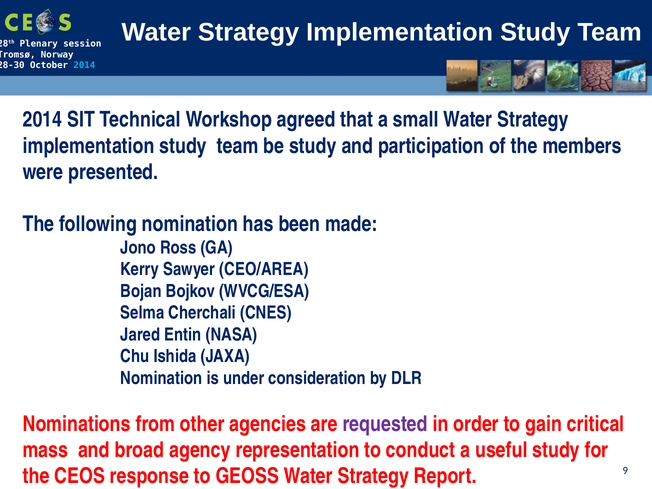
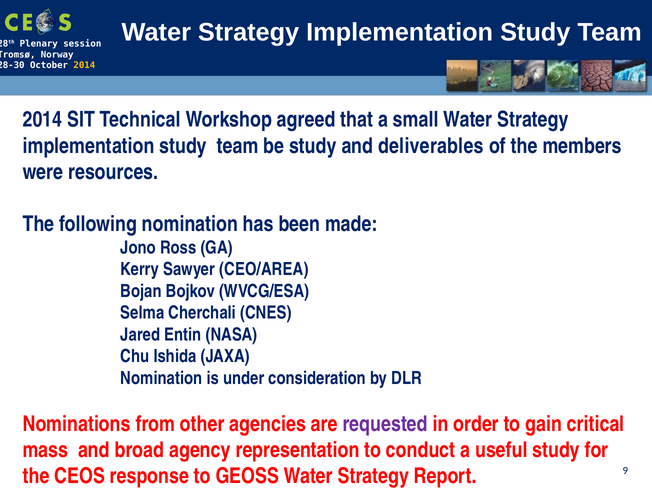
2014 colour: light blue -> yellow (84, 65)
participation: participation -> deliverables (431, 146)
presented: presented -> resources (113, 172)
